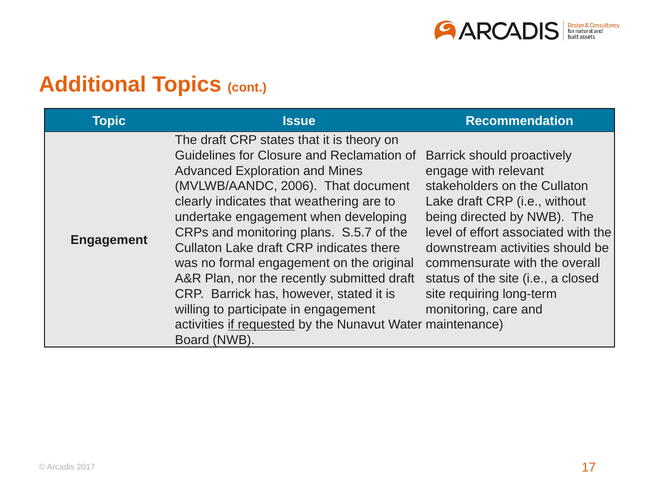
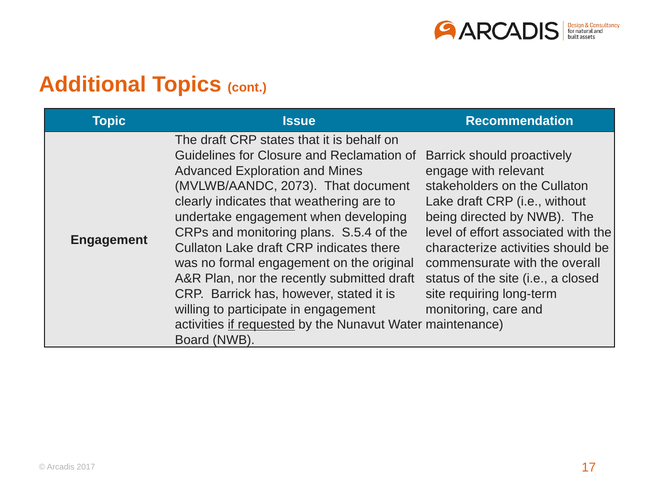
theory: theory -> behalf (363, 140)
2006: 2006 -> 2073 (299, 186)
S.5.7: S.5.7 -> S.5.4 (357, 233)
downstream: downstream -> characterize (461, 248)
